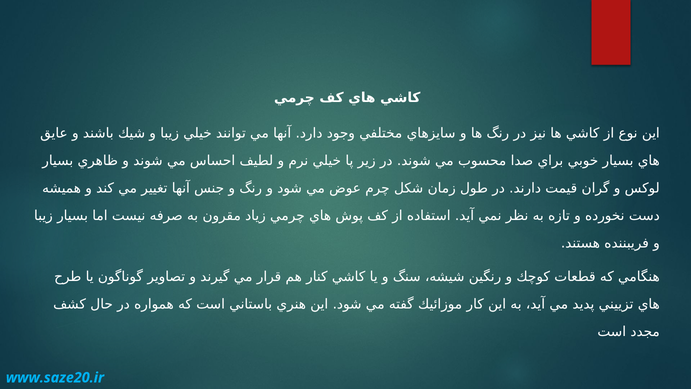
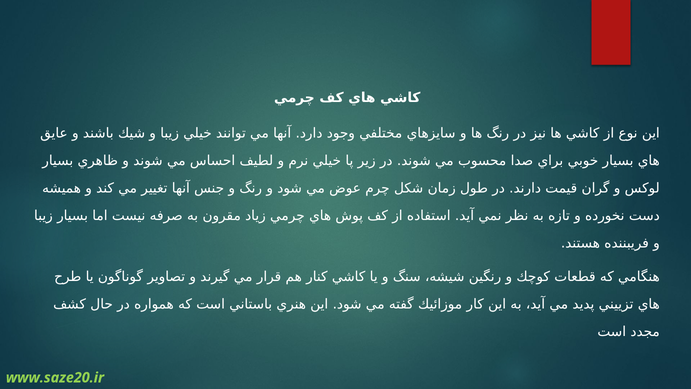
www.saze20.ir colour: light blue -> light green (55, 377)
